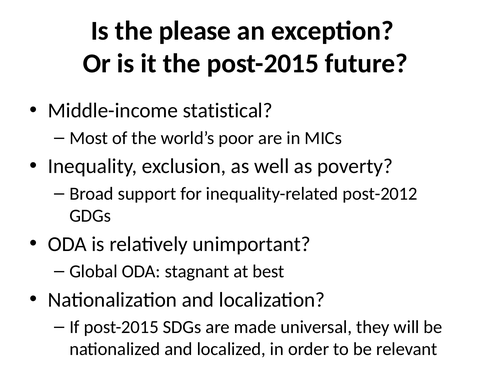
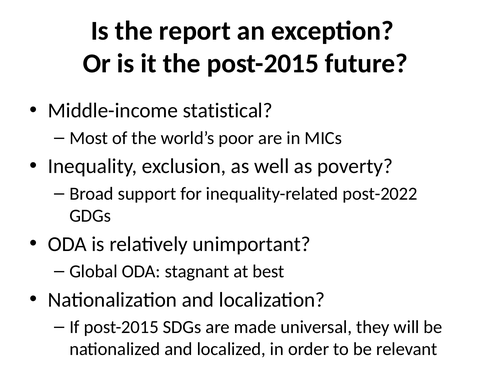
please: please -> report (195, 31)
post-2012: post-2012 -> post-2022 (380, 194)
